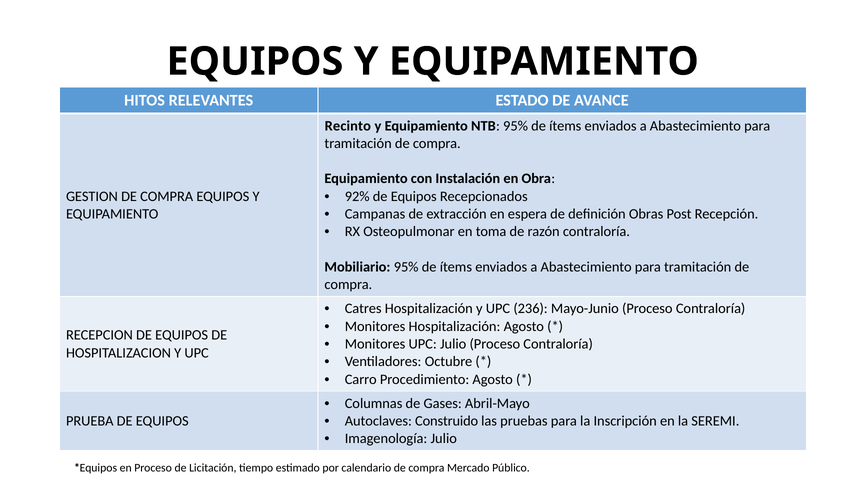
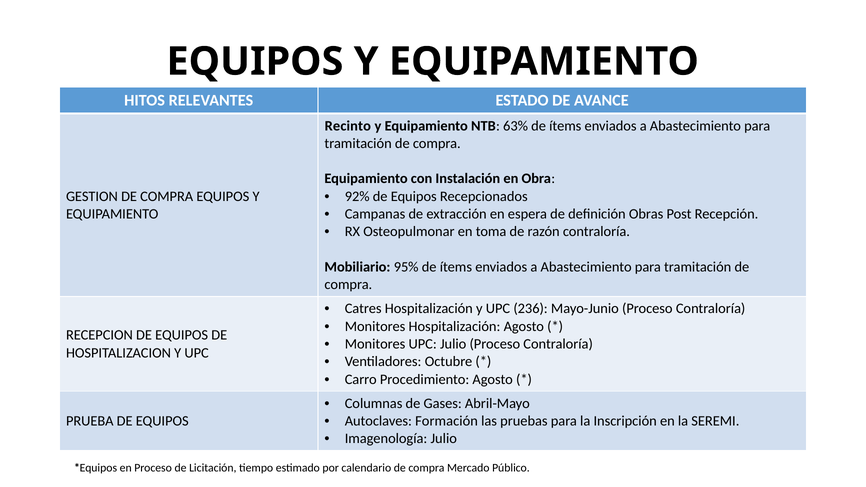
NTB 95%: 95% -> 63% (516, 126)
Construido: Construido -> Formación (447, 421)
